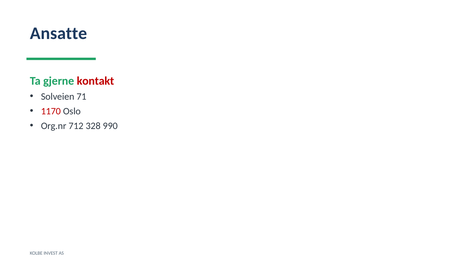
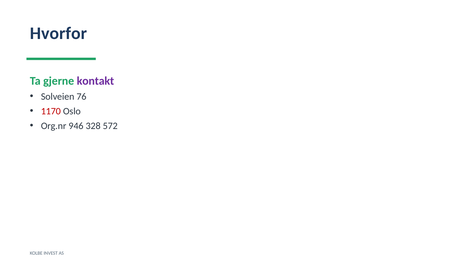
Ansatte: Ansatte -> Hvorfor (58, 34)
kontakt colour: red -> purple (95, 81)
71: 71 -> 76 (81, 97)
712: 712 -> 946 (76, 126)
990: 990 -> 572 (110, 126)
